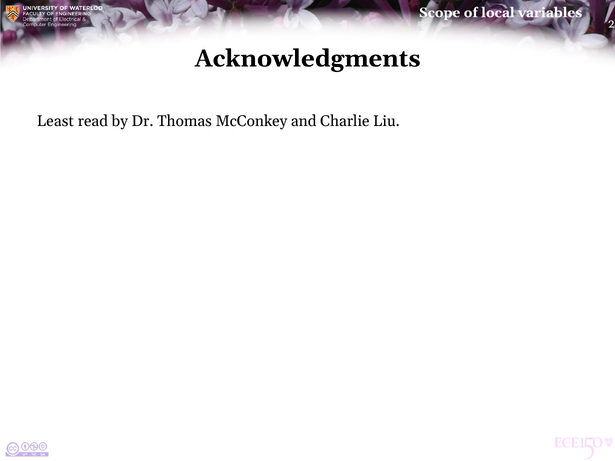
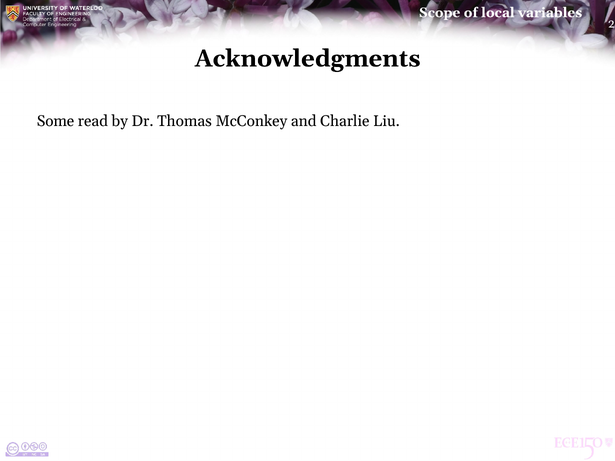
Least: Least -> Some (56, 121)
